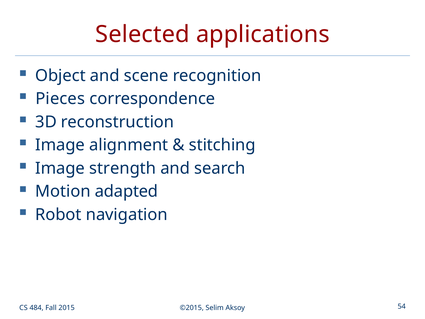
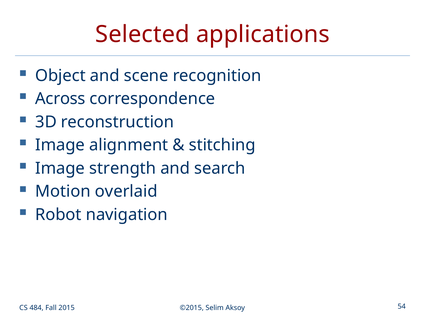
Pieces: Pieces -> Across (60, 99)
adapted: adapted -> overlaid (126, 191)
